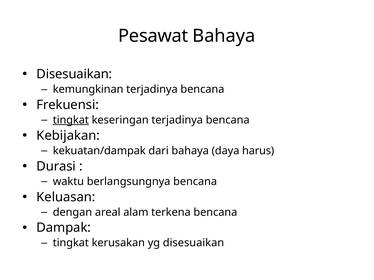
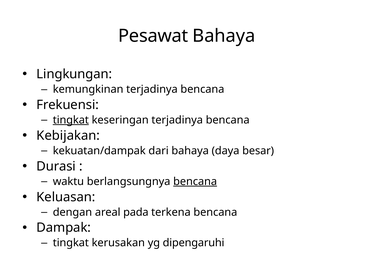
Disesuaikan: Disesuaikan -> Lingkungan (74, 74)
harus: harus -> besar (258, 151)
bencana underline: none -> present (195, 182)
alam: alam -> pada (136, 213)
yg disesuaikan: disesuaikan -> dipengaruhi (194, 243)
